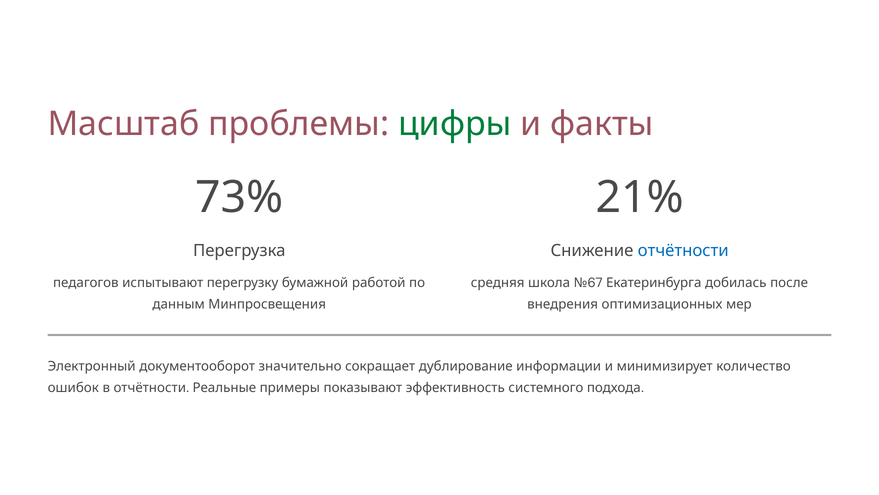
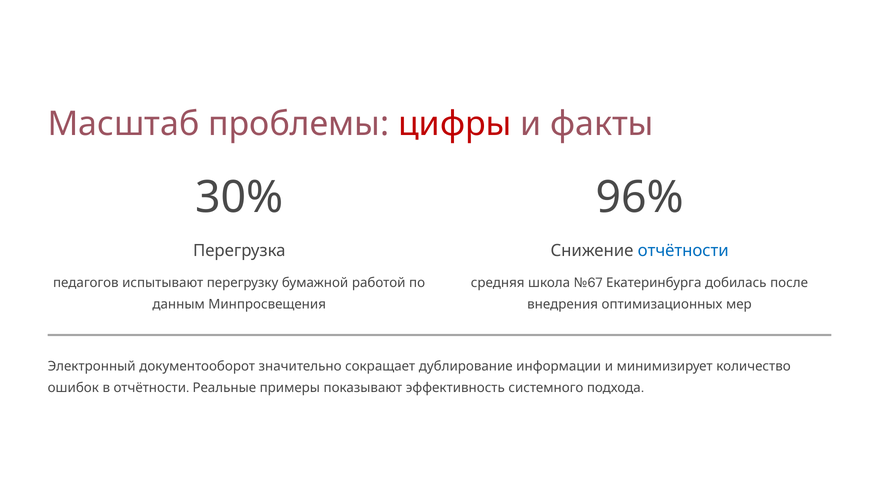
цифры colour: green -> red (455, 124)
73%: 73% -> 30% (239, 197)
21%: 21% -> 96% (640, 197)
